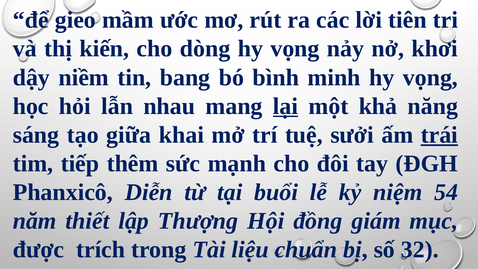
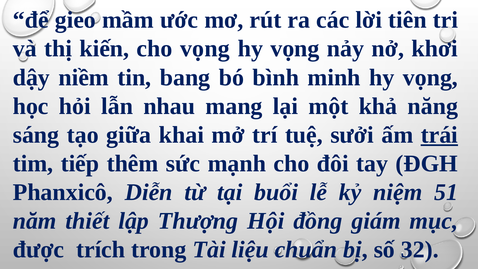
cho dòng: dòng -> vọng (205, 49)
lại underline: present -> none (286, 106)
54: 54 -> 51 (446, 192)
